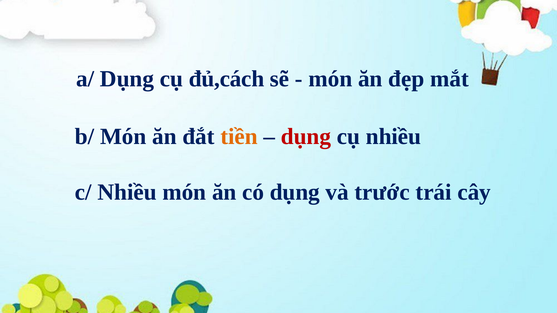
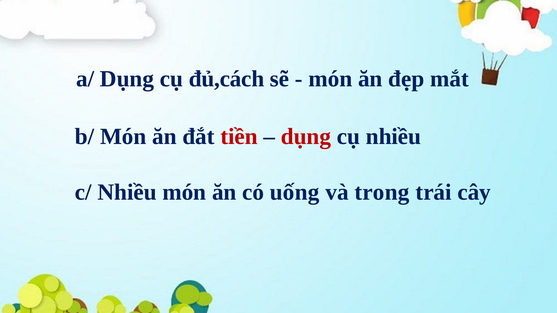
tiền colour: orange -> red (239, 137)
có dụng: dụng -> uống (295, 192)
trước: trước -> trong (382, 192)
